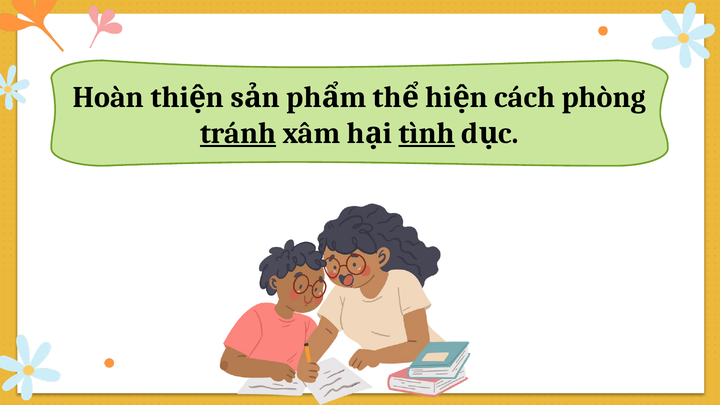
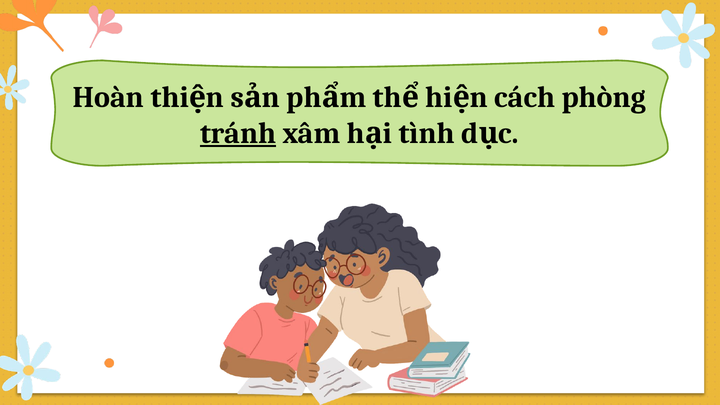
tình underline: present -> none (427, 133)
